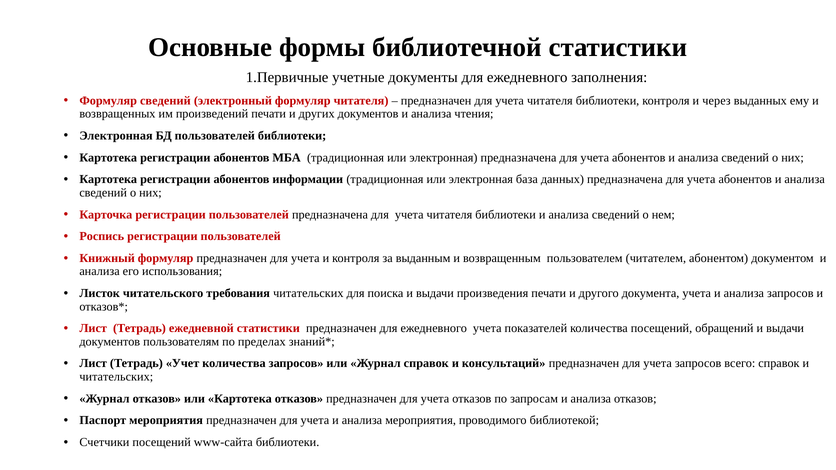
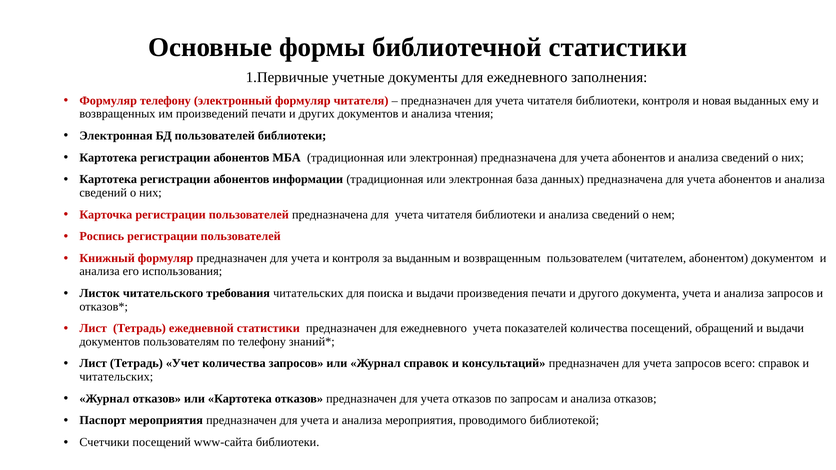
Формуляр сведений: сведений -> телефону (165, 101)
через: через -> новая (717, 101)
по пределах: пределах -> телефону (262, 342)
